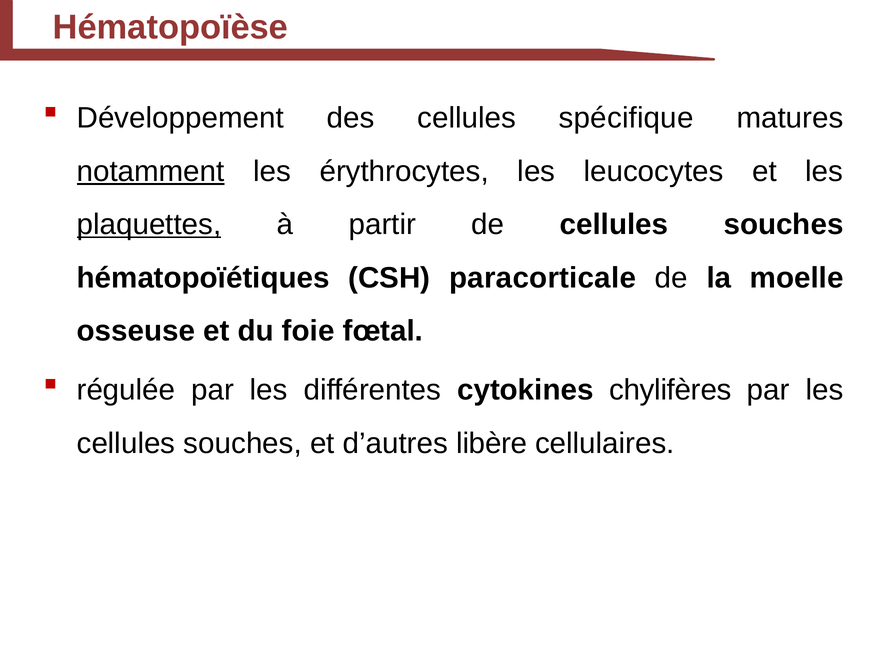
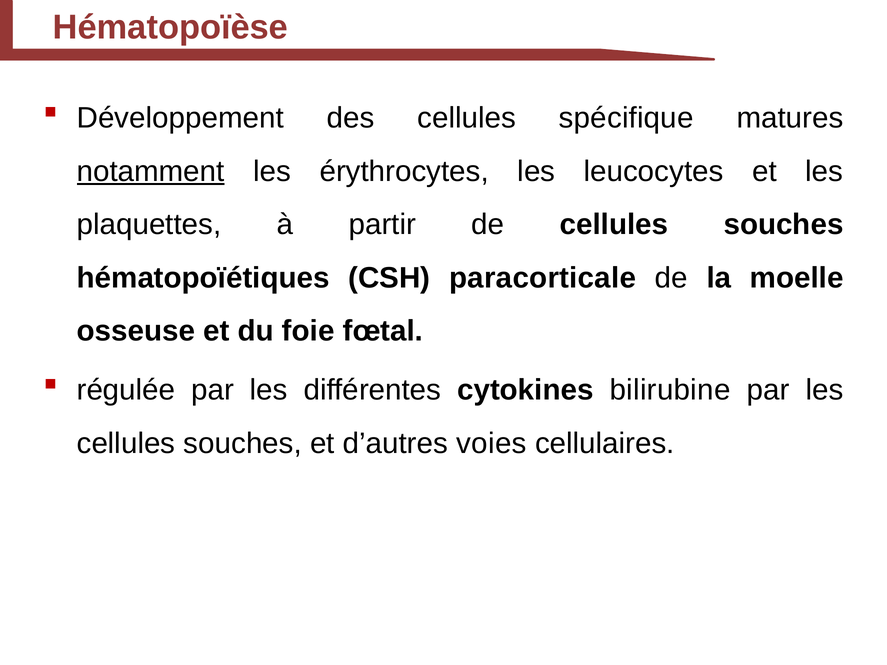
plaquettes underline: present -> none (149, 225)
chylifères: chylifères -> bilirubine (670, 390)
libère: libère -> voies (491, 443)
